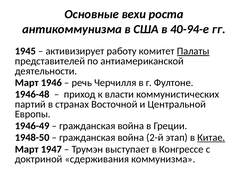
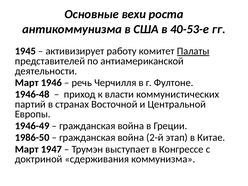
40-94-е: 40-94-е -> 40-53-е (190, 29)
1948-50: 1948-50 -> 1986-50 (32, 138)
Китае underline: present -> none (211, 138)
